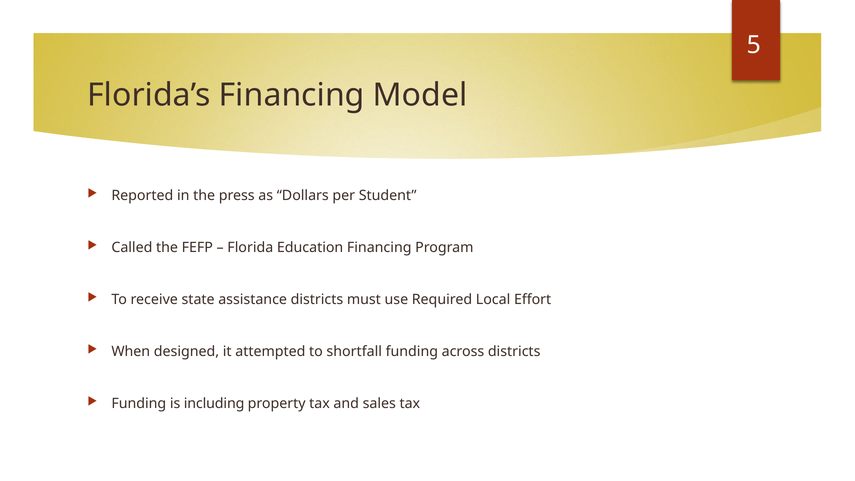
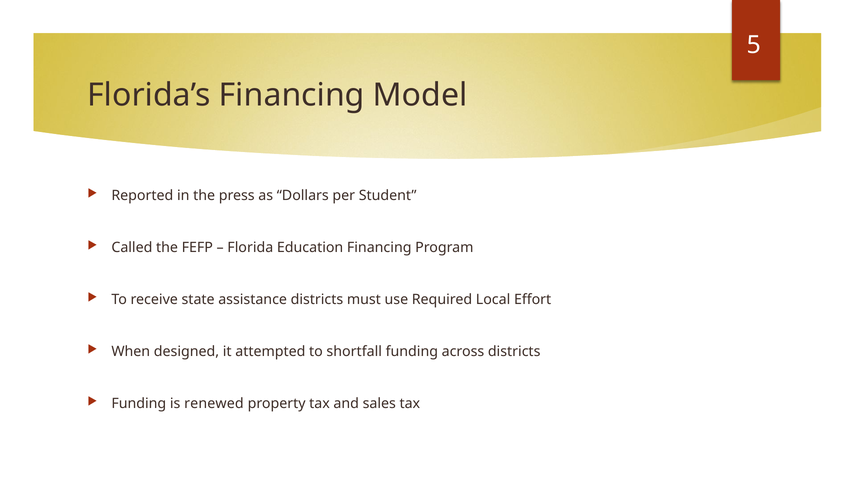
including: including -> renewed (214, 403)
